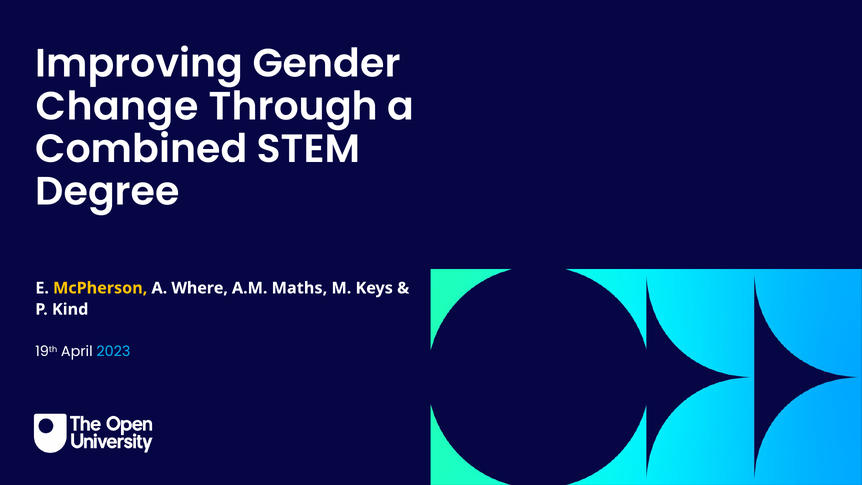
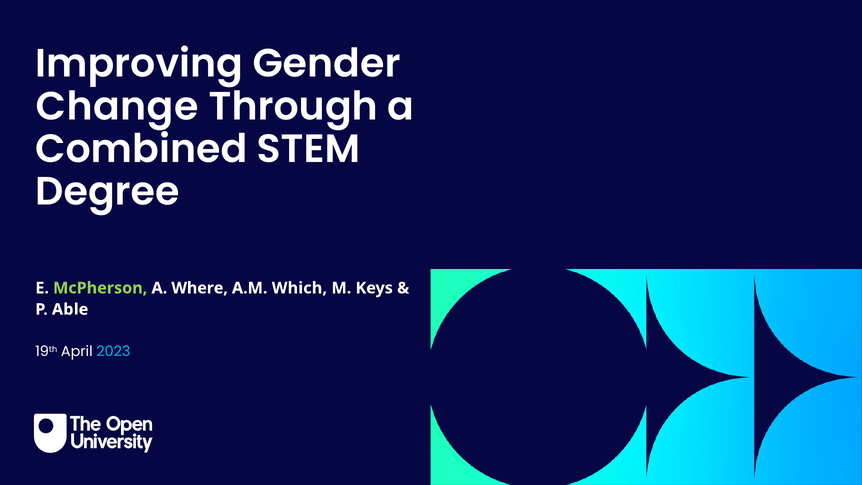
McPherson colour: yellow -> light green (100, 288)
Maths: Maths -> Which (299, 288)
Kind: Kind -> Able (70, 309)
